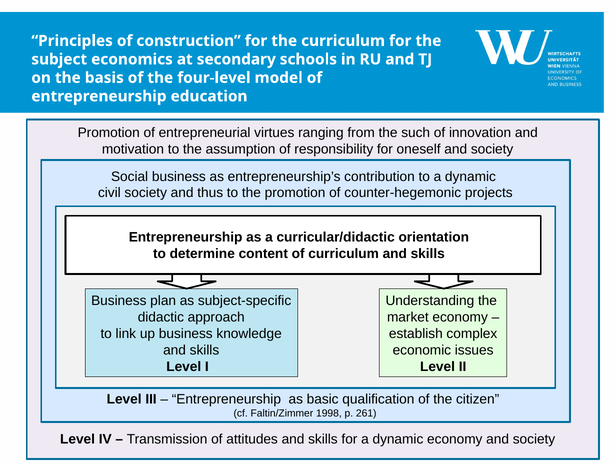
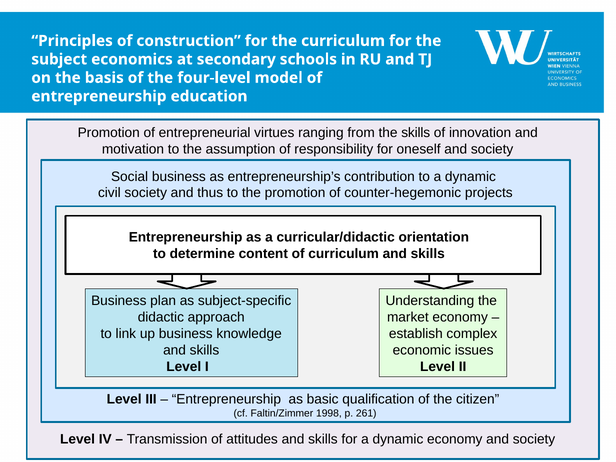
the such: such -> skills (416, 133)
